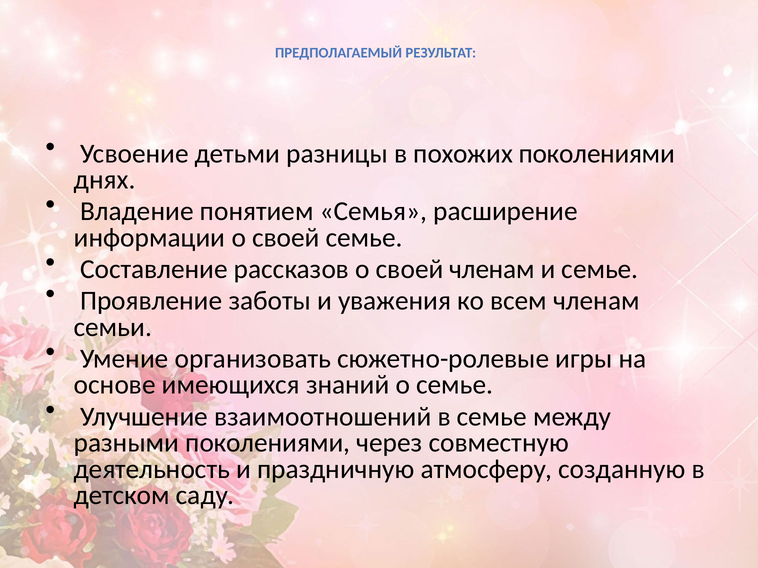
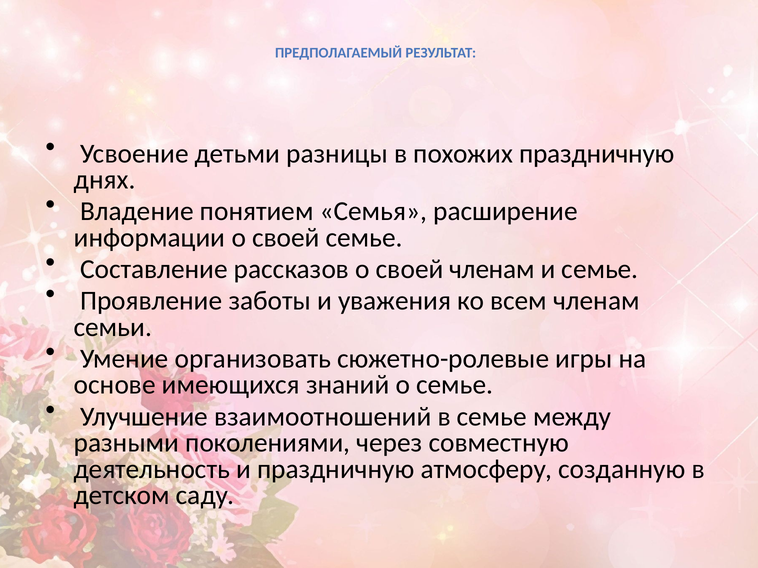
похожих поколениями: поколениями -> праздничную (597, 154)
